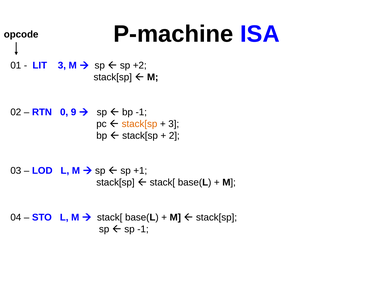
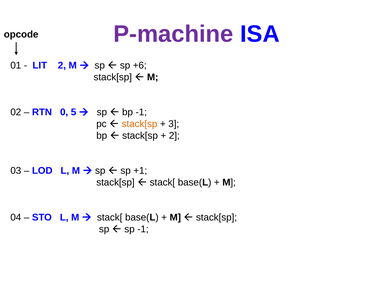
P-machine colour: black -> purple (173, 34)
LIT 3: 3 -> 2 (62, 65)
+2: +2 -> +6 (140, 65)
9: 9 -> 5 (74, 112)
